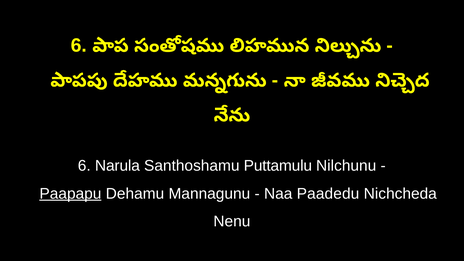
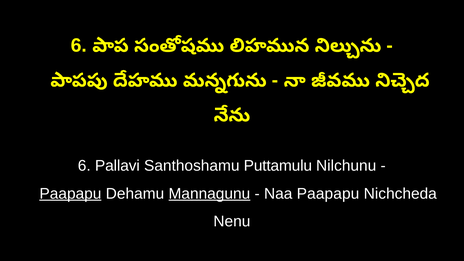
Narula: Narula -> Pallavi (117, 166)
Mannagunu underline: none -> present (209, 194)
Naa Paadedu: Paadedu -> Paapapu (328, 194)
